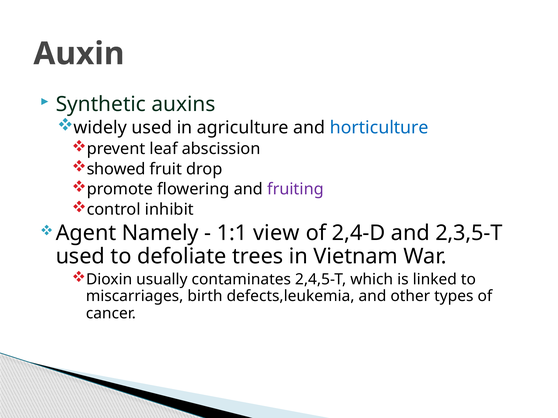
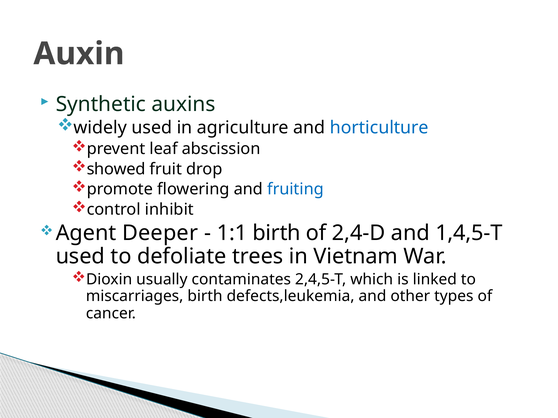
fruiting colour: purple -> blue (295, 189)
Namely: Namely -> Deeper (160, 233)
1:1 view: view -> birth (277, 233)
2,3,5-T: 2,3,5-T -> 1,4,5-T (469, 233)
